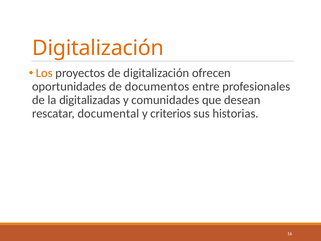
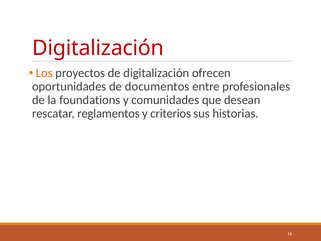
Digitalización colour: orange -> red (98, 48)
digitalizadas: digitalizadas -> foundations (90, 100)
documental: documental -> reglamentos (109, 113)
